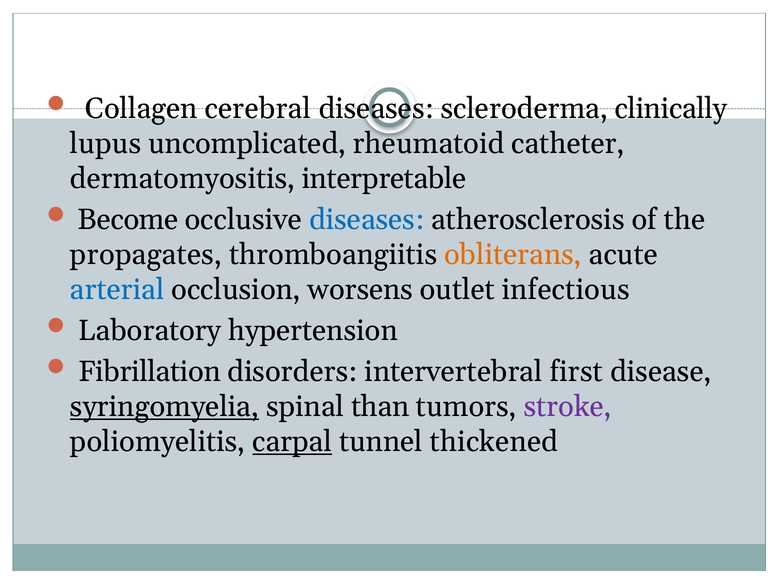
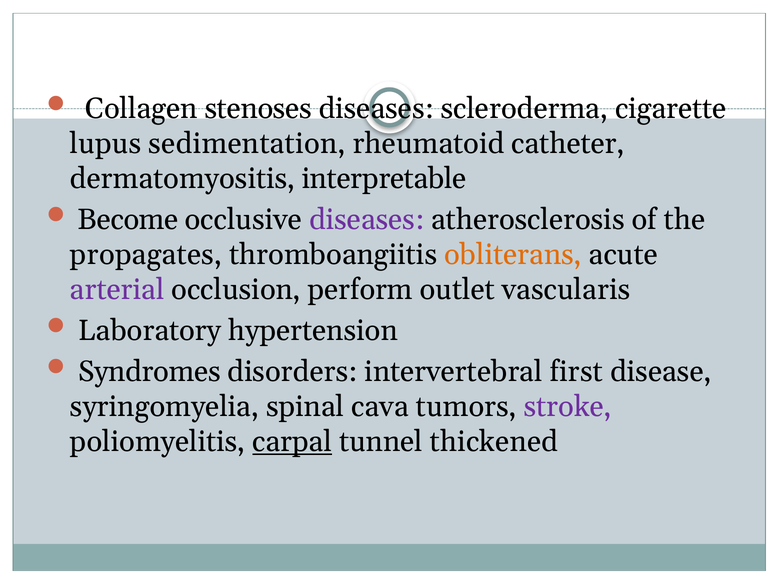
cerebral: cerebral -> stenoses (258, 109)
clinically: clinically -> cigarette (671, 109)
uncomplicated: uncomplicated -> sedimentation (247, 144)
diseases colour: blue -> purple (367, 220)
arterial colour: blue -> purple (117, 290)
worsens: worsens -> perform (360, 290)
infectious: infectious -> vascularis (566, 290)
Fibrillation: Fibrillation -> Syndromes (149, 372)
syringomyelia underline: present -> none (164, 407)
than: than -> cava (380, 407)
